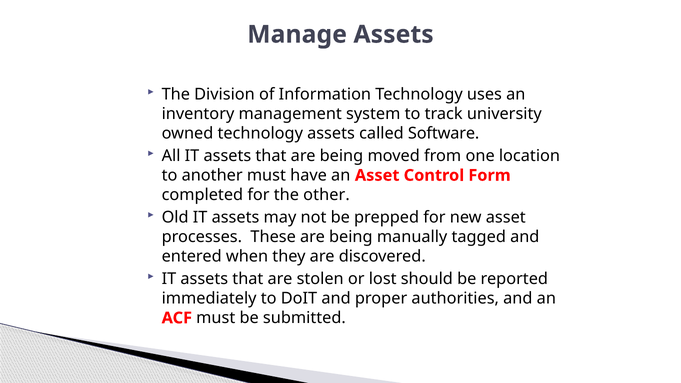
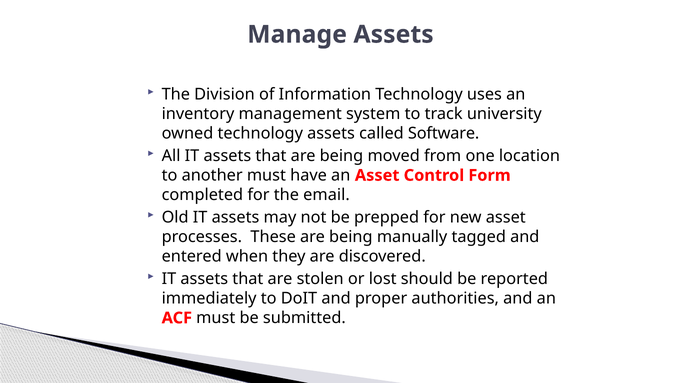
other: other -> email (327, 195)
